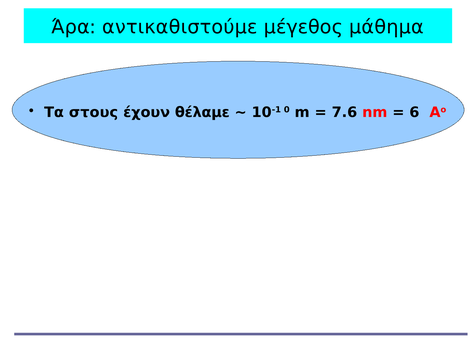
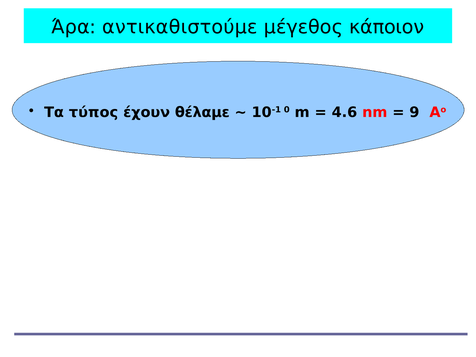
μάθημα: μάθημα -> κάποιoν (387, 27)
στους: στους -> τύπος (94, 112)
7.6: 7.6 -> 4.6 (344, 112)
6: 6 -> 9 (414, 112)
